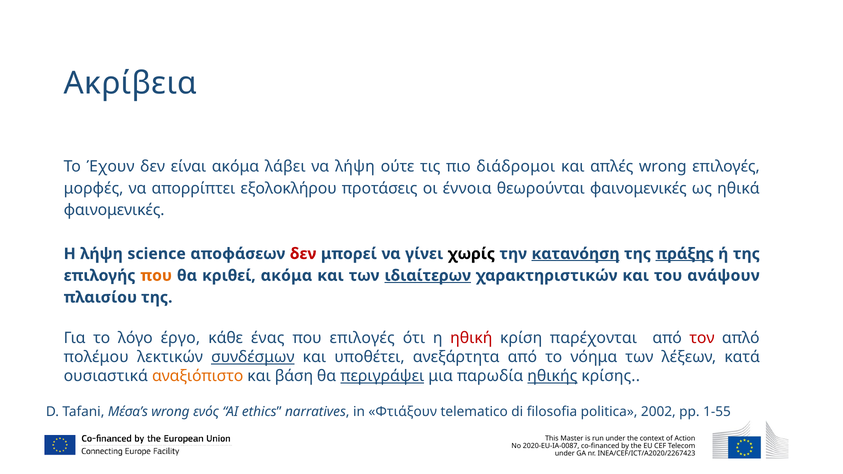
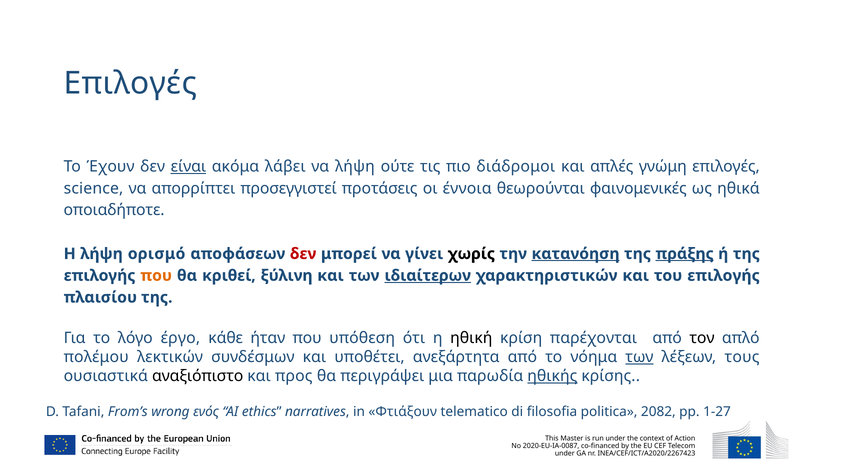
Ακρίβεια: Ακρίβεια -> Επιλογές (130, 83)
είναι underline: none -> present (188, 167)
απλές wrong: wrong -> γνώμη (663, 167)
μορφές: μορφές -> science (93, 188)
εξολοκλήρου: εξολοκλήρου -> προσεγγιστεί (289, 188)
φαινομενικές: φαινομενικές -> οποιαδήποτε (114, 210)
science: science -> ορισμό (157, 254)
κριθεί ακόμα: ακόμα -> ξύλινη (287, 276)
του ανάψουν: ανάψουν -> επιλογής (724, 276)
ένας: ένας -> ήταν (268, 338)
που επιλογές: επιλογές -> υπόθεση (362, 338)
ηθική colour: red -> black (471, 338)
τον colour: red -> black (702, 338)
συνδέσμων underline: present -> none (253, 357)
των underline: none -> present (639, 357)
κατά: κατά -> τους (742, 357)
αναξιόπιστο colour: orange -> black (198, 376)
βάση: βάση -> προς (294, 376)
περιγράψει underline: present -> none (382, 376)
Μέσα’s: Μέσα’s -> From’s (128, 412)
2002: 2002 -> 2082 (658, 412)
1-55: 1-55 -> 1-27 (717, 412)
